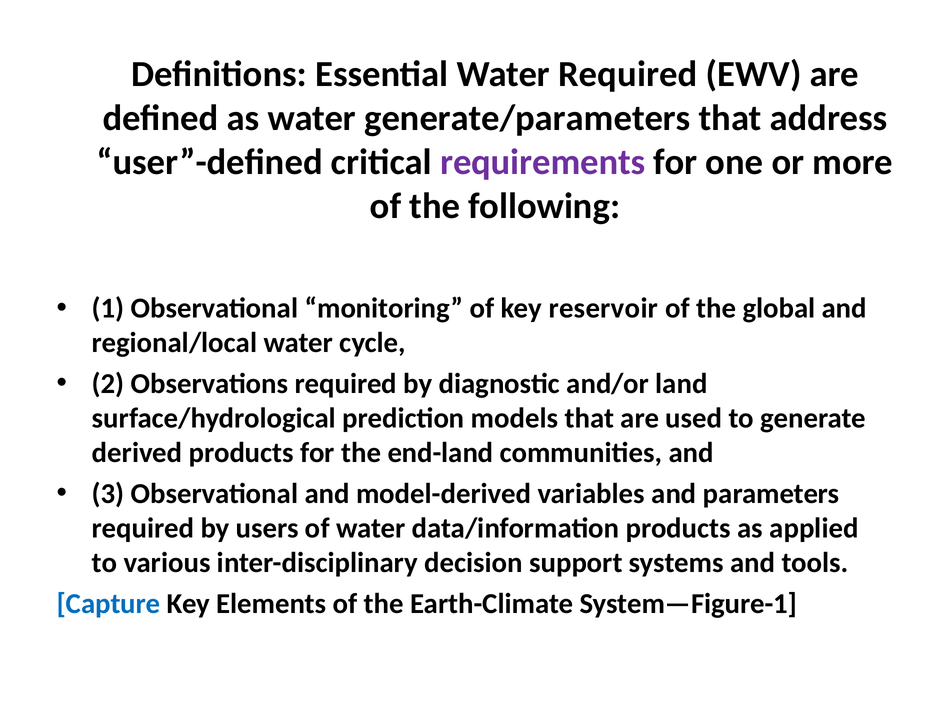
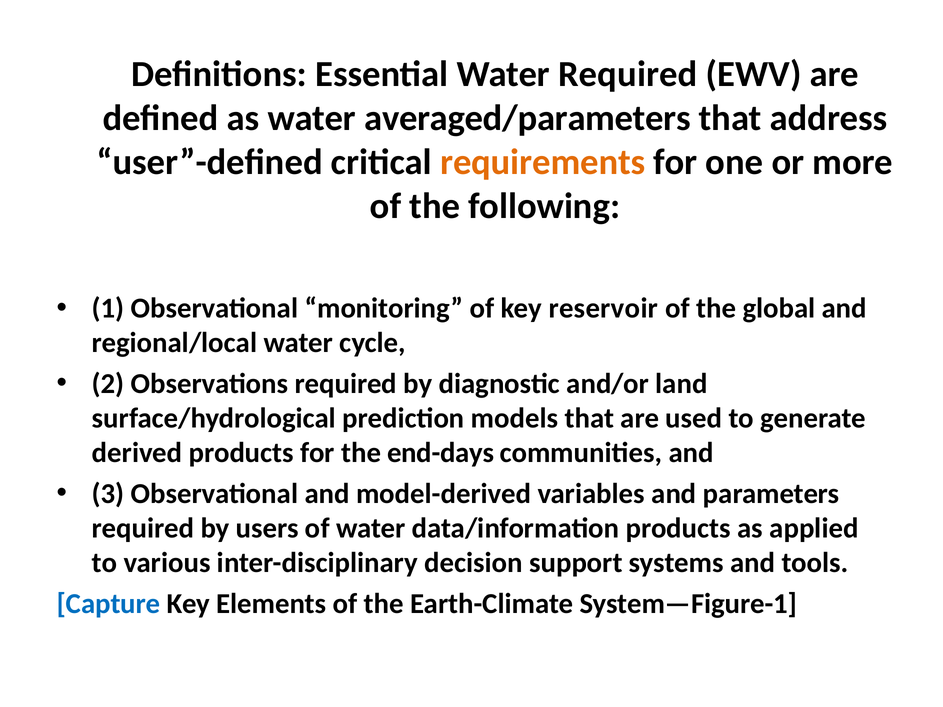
generate/parameters: generate/parameters -> averaged/parameters (528, 118)
requirements colour: purple -> orange (543, 162)
end-land: end-land -> end-days (441, 453)
